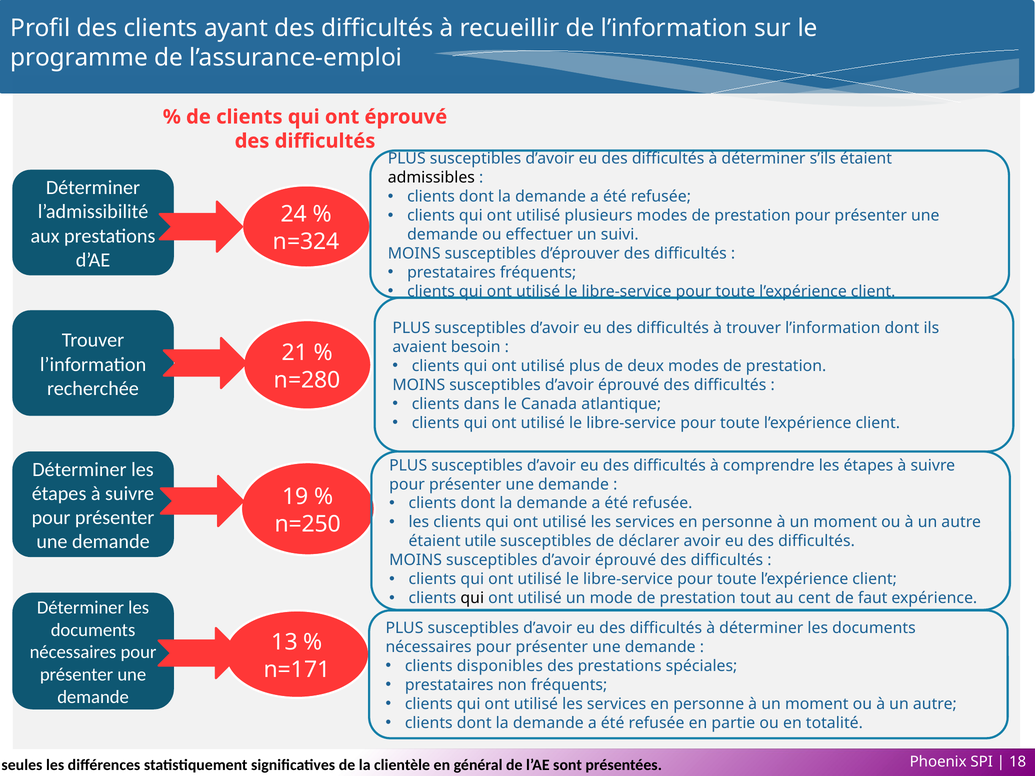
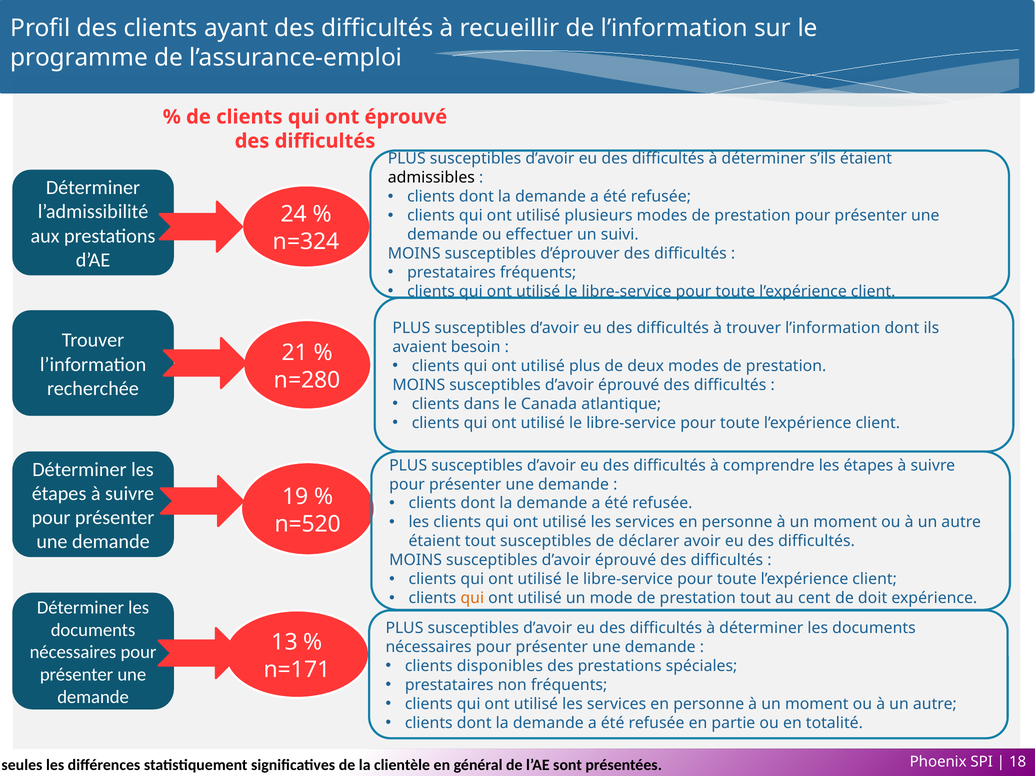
n=250: n=250 -> n=520 (308, 524)
étaient utile: utile -> tout (480, 541)
qui colour: black -> orange (472, 598)
faut: faut -> doit (873, 598)
